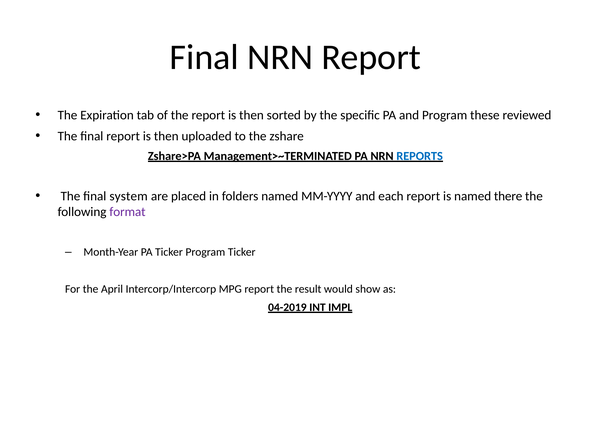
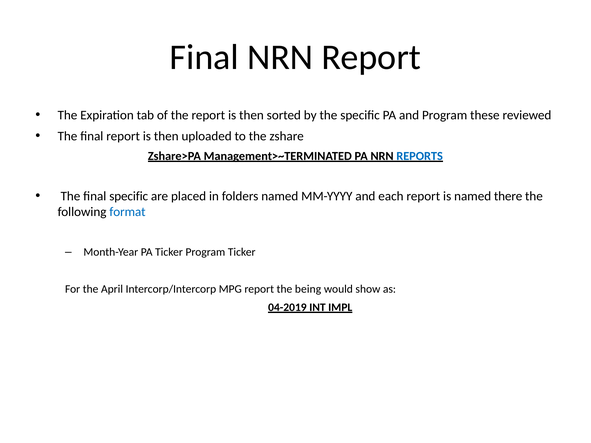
final system: system -> specific (129, 196)
format colour: purple -> blue (127, 212)
result: result -> being (308, 289)
